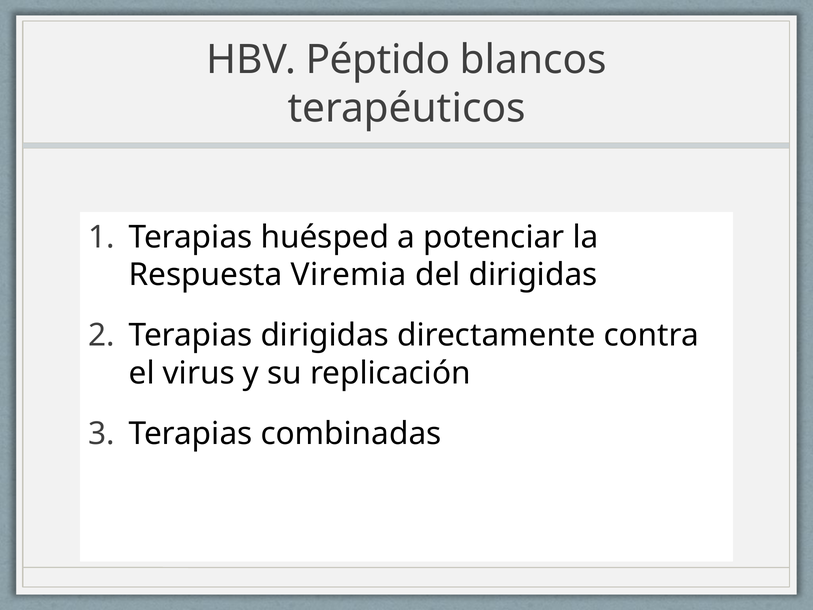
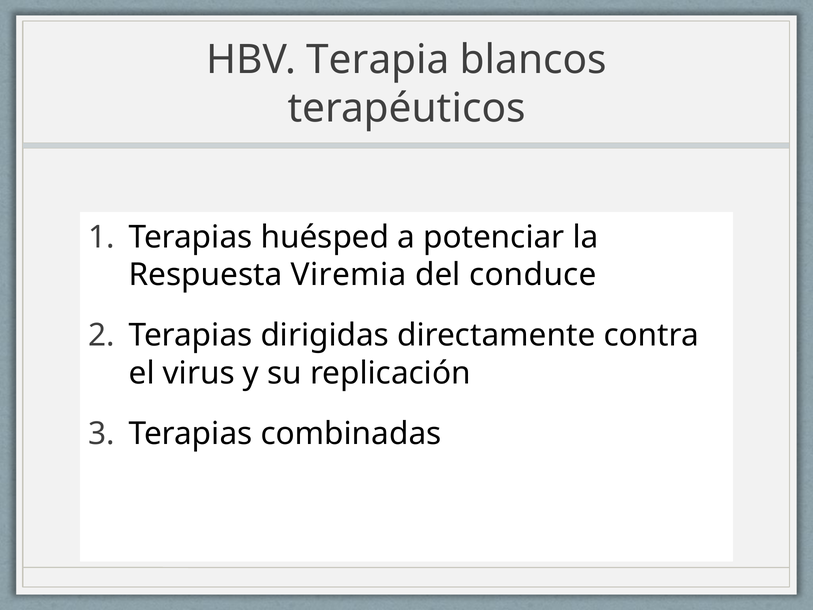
Péptido: Péptido -> Terapia (378, 60)
del dirigidas: dirigidas -> conduce (533, 275)
